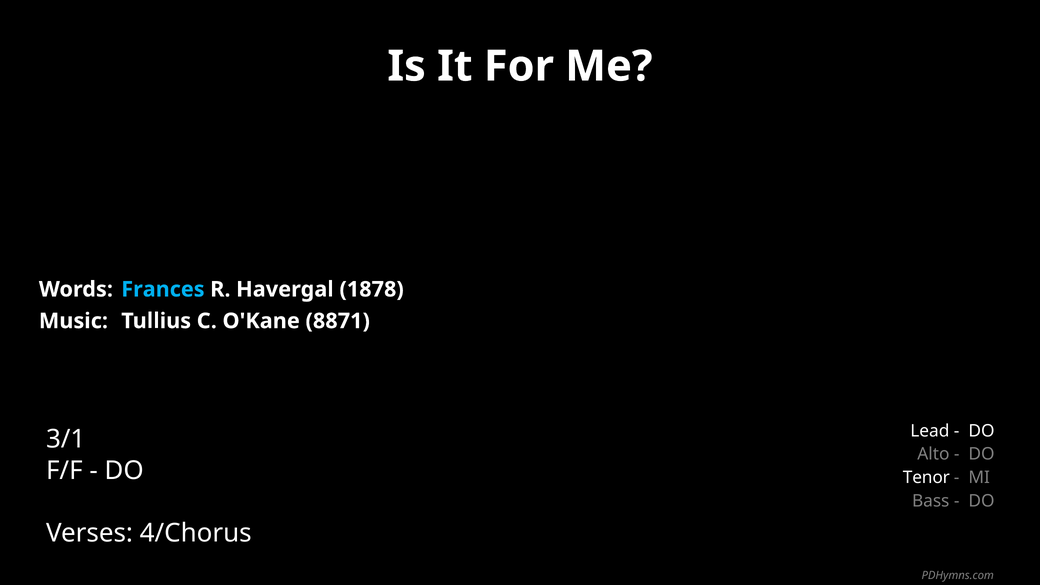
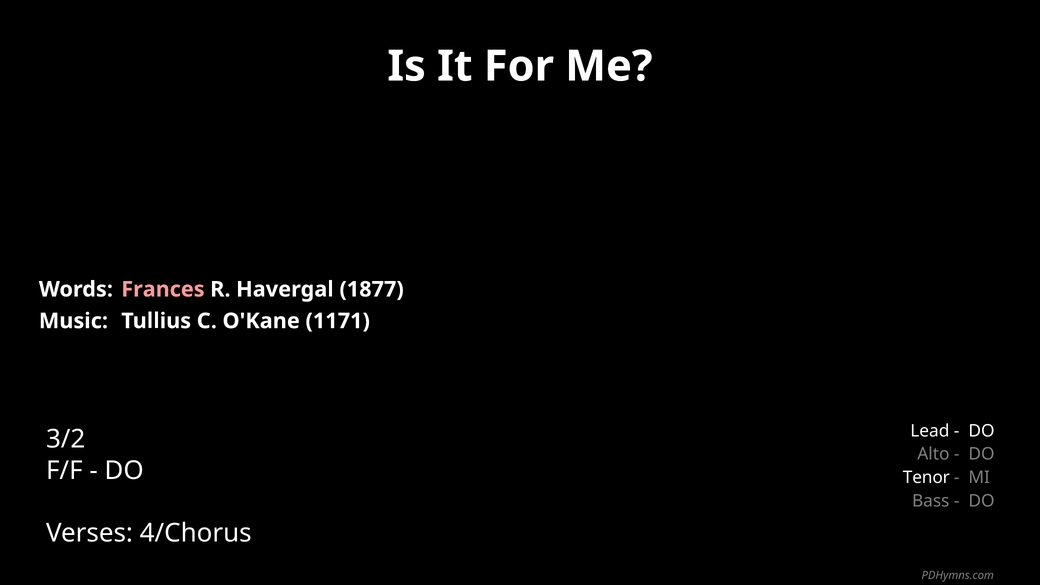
Frances colour: light blue -> pink (163, 289)
1878: 1878 -> 1877 (372, 289)
8871: 8871 -> 1171 (338, 321)
3/1: 3/1 -> 3/2 (66, 439)
